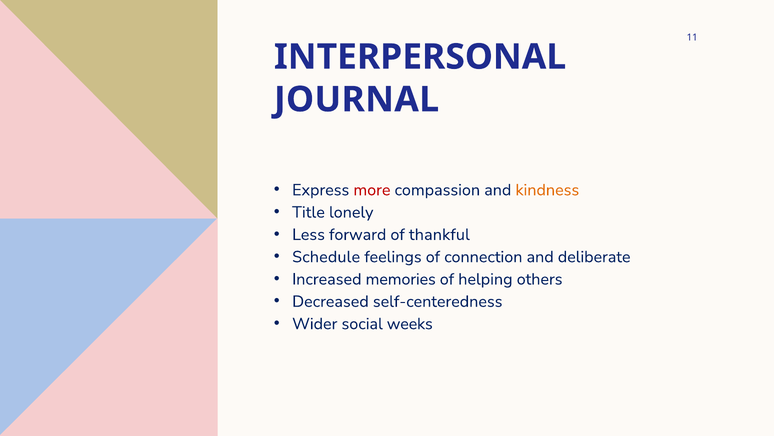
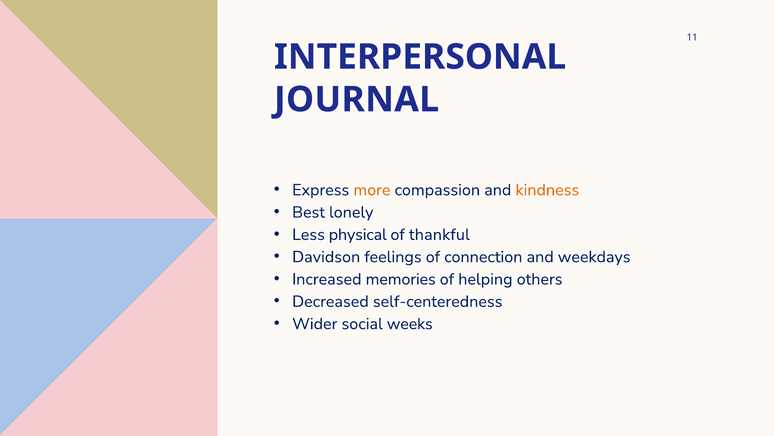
more colour: red -> orange (372, 190)
Title: Title -> Best (309, 212)
forward: forward -> physical (358, 234)
Schedule: Schedule -> Davidson (326, 257)
deliberate: deliberate -> weekdays (594, 257)
